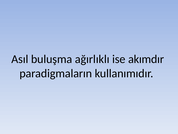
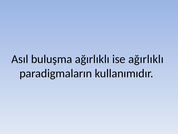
ise akımdır: akımdır -> ağırlıklı (146, 59)
